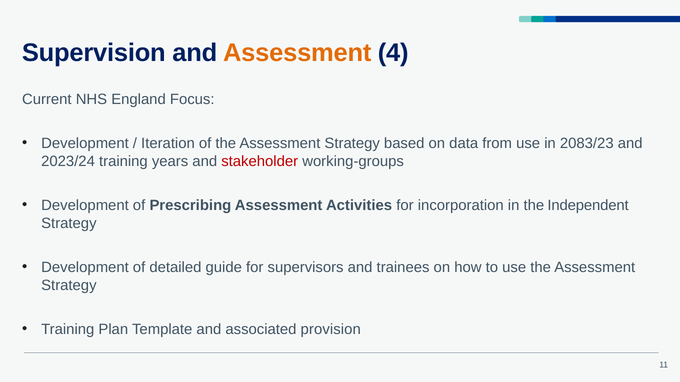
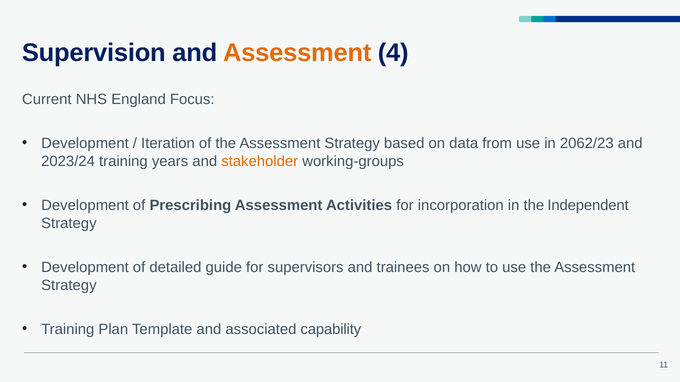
2083/23: 2083/23 -> 2062/23 (587, 144)
stakeholder colour: red -> orange (260, 161)
provision: provision -> capability (331, 330)
